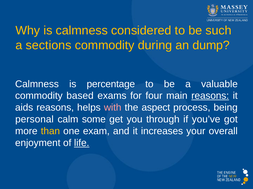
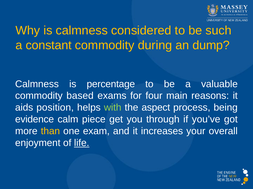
sections: sections -> constant (49, 45)
reasons underline: present -> none (210, 96)
aids reasons: reasons -> position (55, 108)
with colour: pink -> light green (113, 108)
personal: personal -> evidence (35, 120)
some: some -> piece (94, 120)
